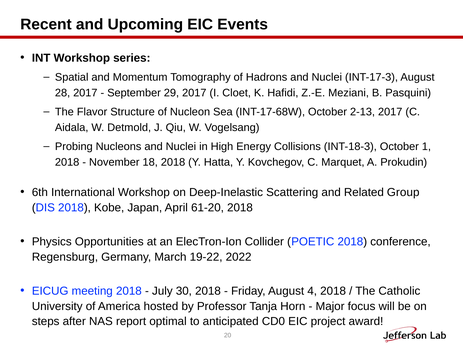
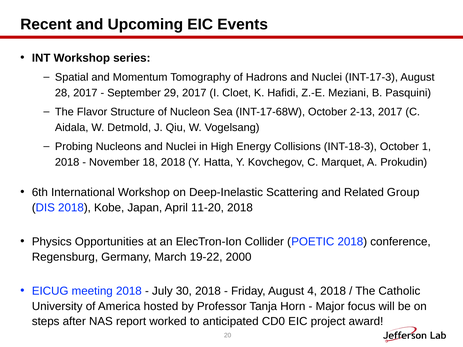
61-20: 61-20 -> 11-20 (208, 208)
2022: 2022 -> 2000 (239, 257)
optimal: optimal -> worked (168, 322)
